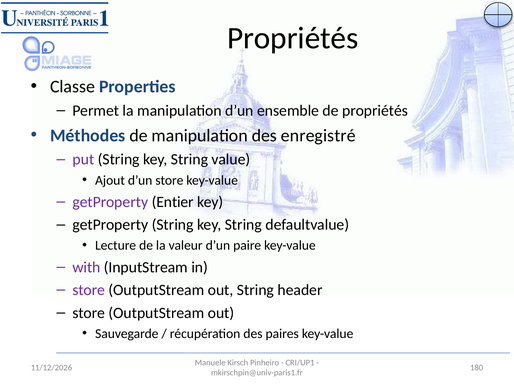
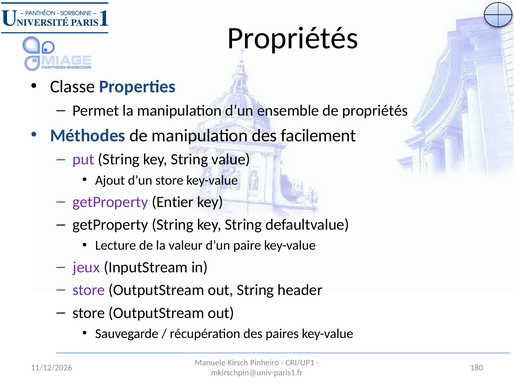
enregistré: enregistré -> facilement (318, 136)
with: with -> jeux (86, 268)
